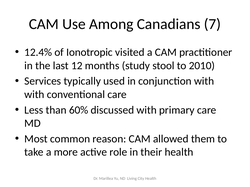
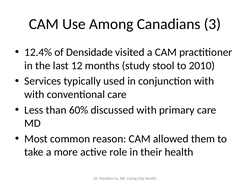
7: 7 -> 3 (212, 24)
Ionotropic: Ionotropic -> Densidade (90, 52)
